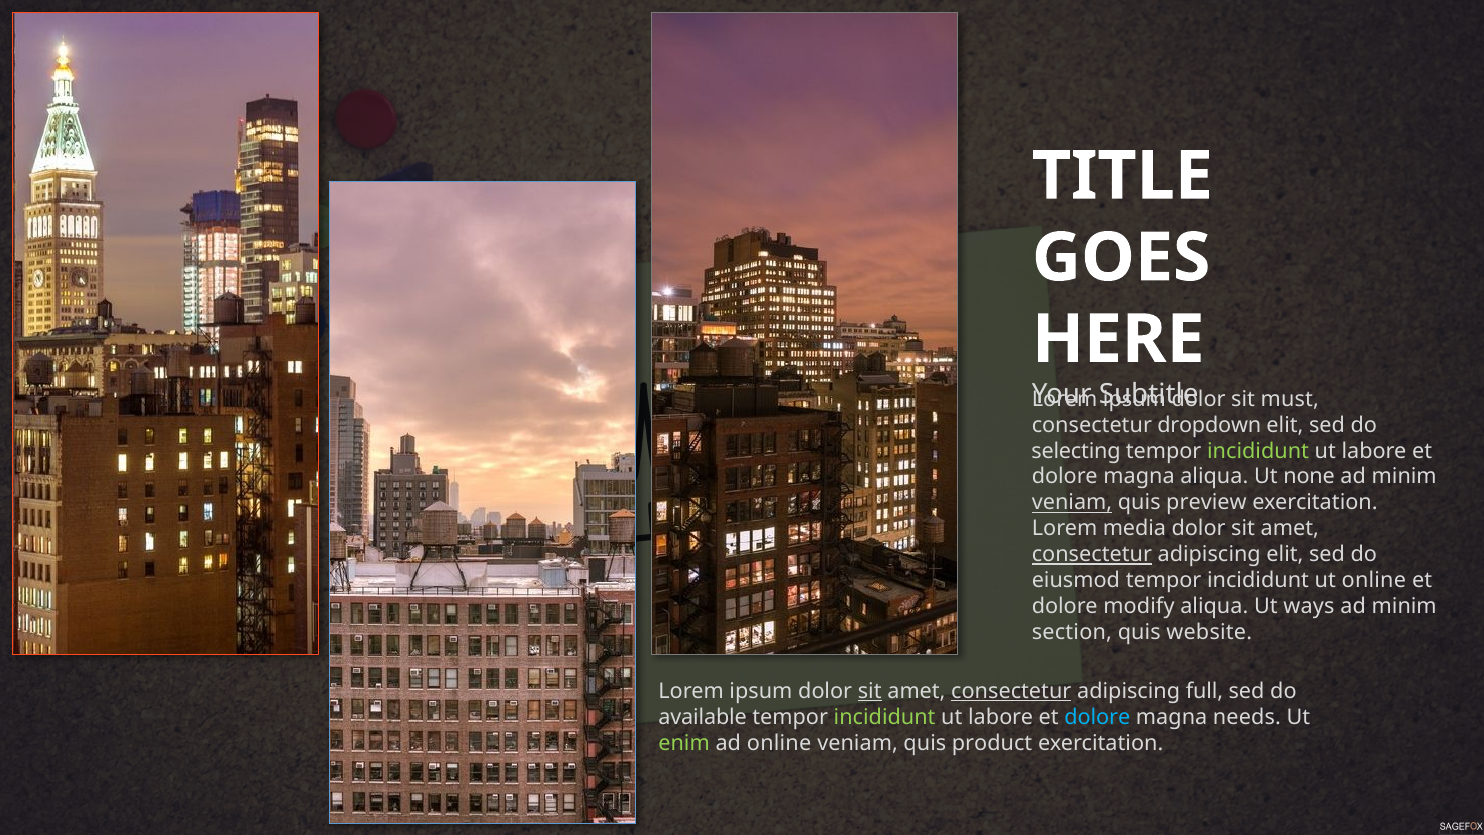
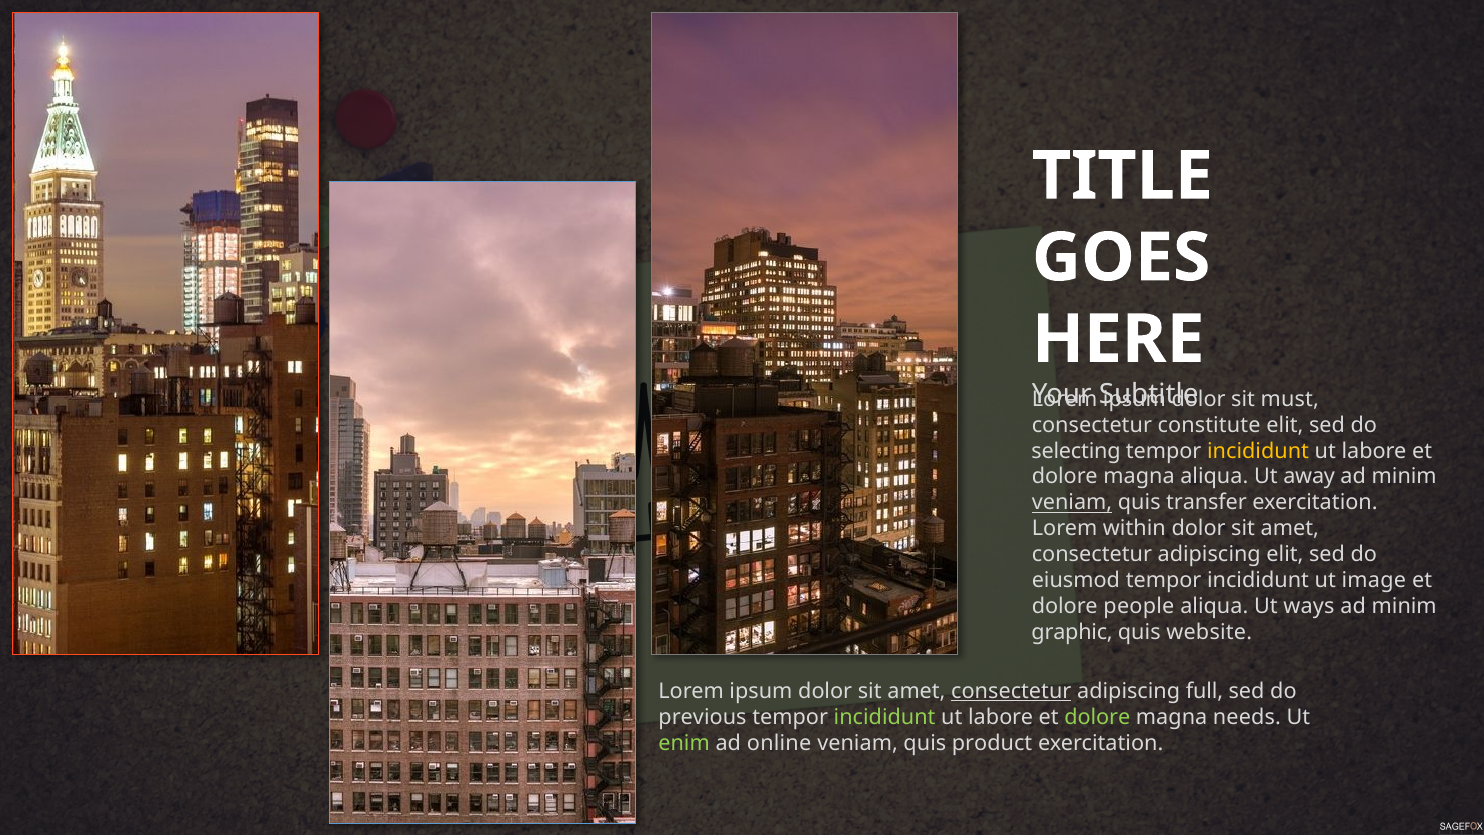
dropdown: dropdown -> constitute (1209, 425)
incididunt colour: light green -> yellow (1258, 451)
none: none -> away (1309, 477)
preview: preview -> transfer (1206, 503)
media: media -> within (1134, 529)
consectetur underline: present -> none (1092, 555)
ut online: online -> image (1374, 581)
modify: modify -> people (1139, 607)
section: section -> graphic (1072, 633)
sit underline: present -> none (870, 691)
available: available -> previous (702, 717)
dolore colour: light blue -> light green (1097, 717)
